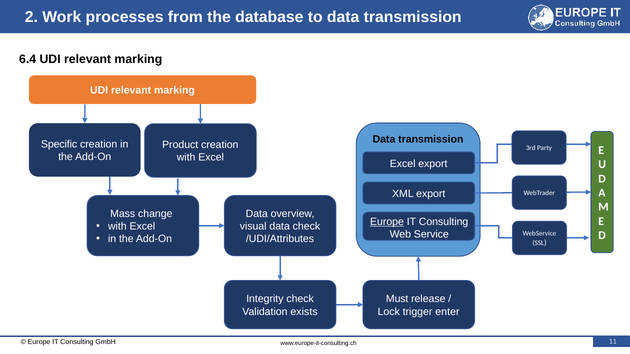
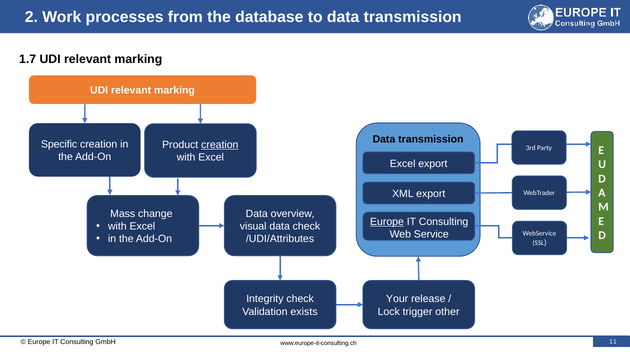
6.4: 6.4 -> 1.7 (28, 59)
creation underline: none -> present (220, 145)
Must: Must -> Your (397, 299)
enter: enter -> other (447, 312)
